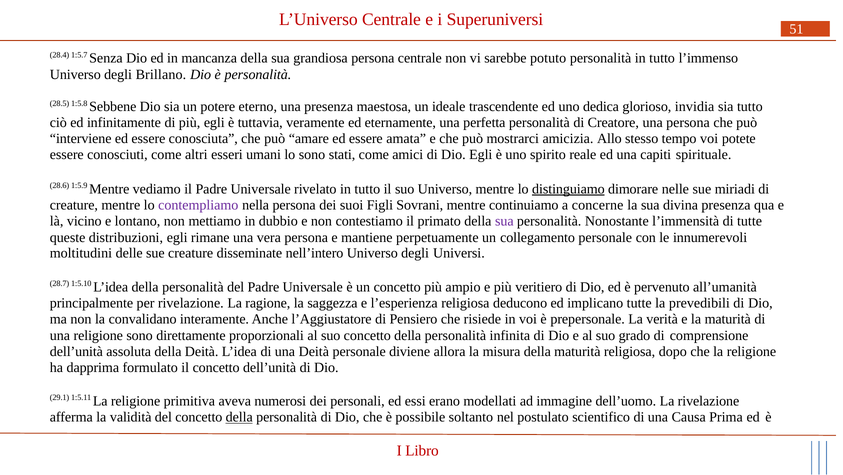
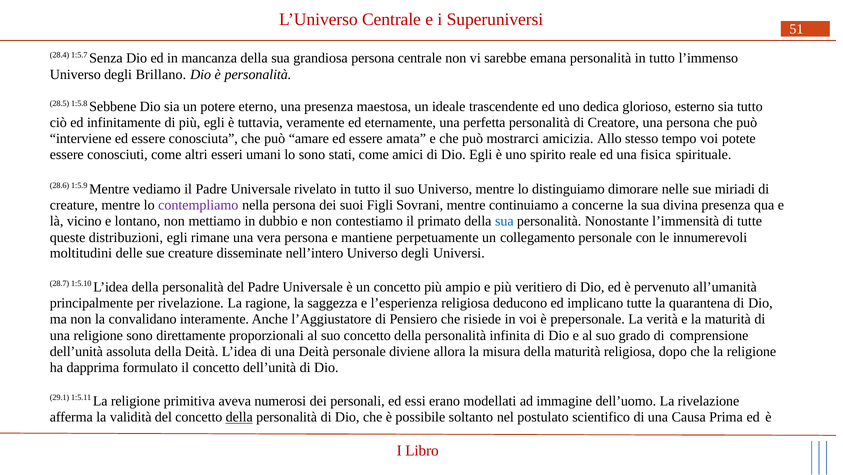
potuto: potuto -> emana (548, 58)
invidia: invidia -> esterno (695, 107)
capiti: capiti -> fisica (656, 155)
distinguiamo underline: present -> none (568, 189)
sua colour: purple -> blue (504, 221)
prevedibili: prevedibili -> quarantena (699, 303)
